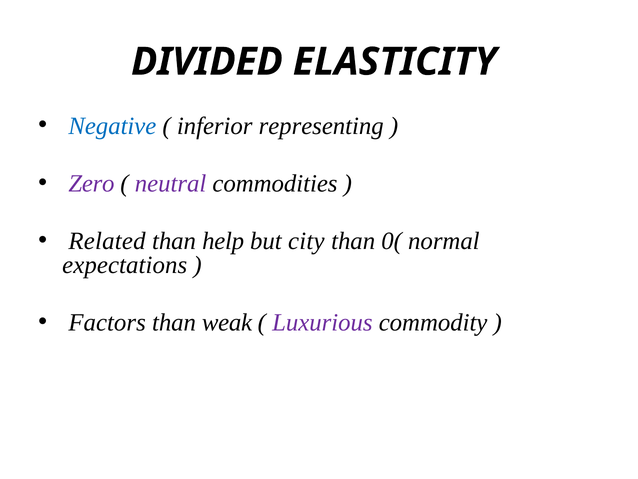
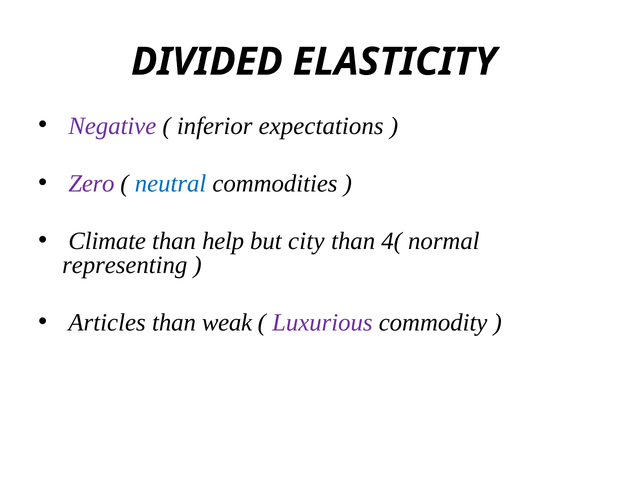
Negative colour: blue -> purple (112, 126)
representing: representing -> expectations (321, 126)
neutral colour: purple -> blue (171, 183)
Related: Related -> Climate (107, 241)
0(: 0( -> 4( (392, 241)
expectations: expectations -> representing (125, 265)
Factors: Factors -> Articles (107, 322)
